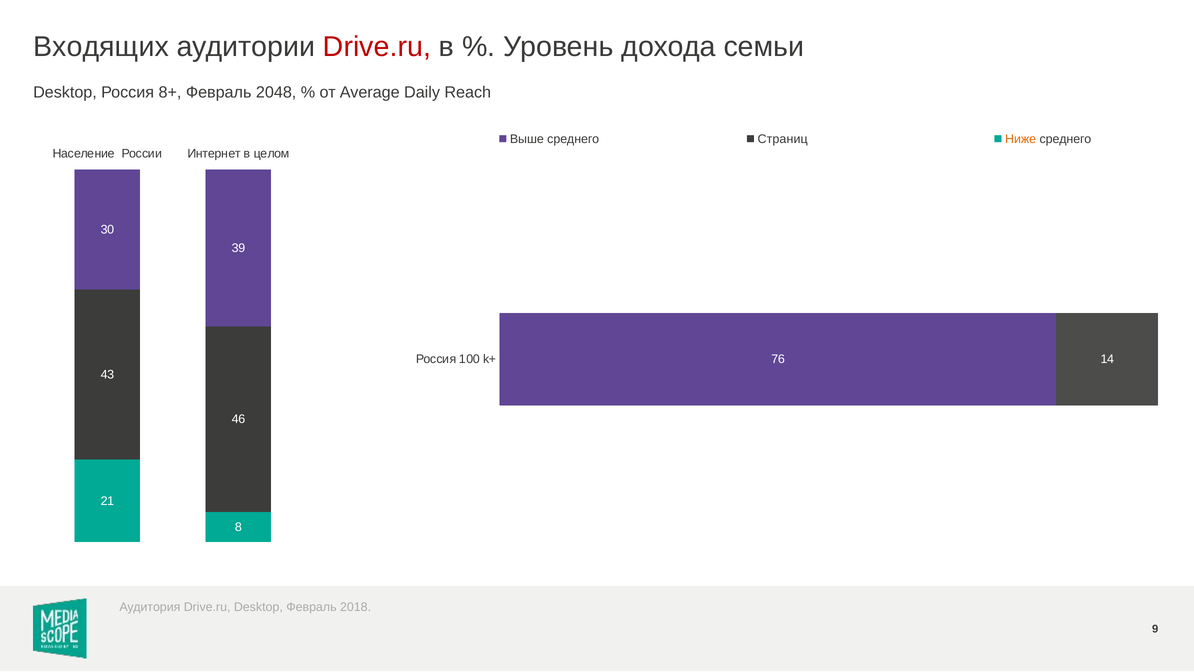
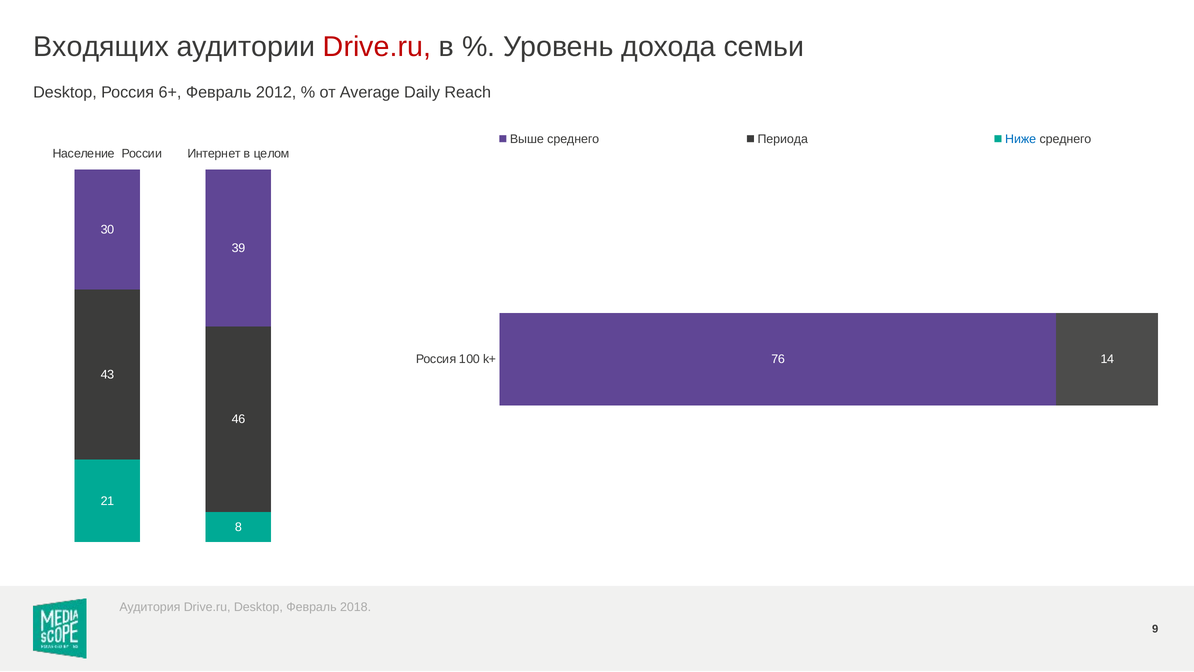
8+: 8+ -> 6+ (170, 92)
2048: 2048 -> 2012 (276, 92)
Страниц: Страниц -> Периода (783, 139)
Ниже colour: orange -> blue (1021, 139)
